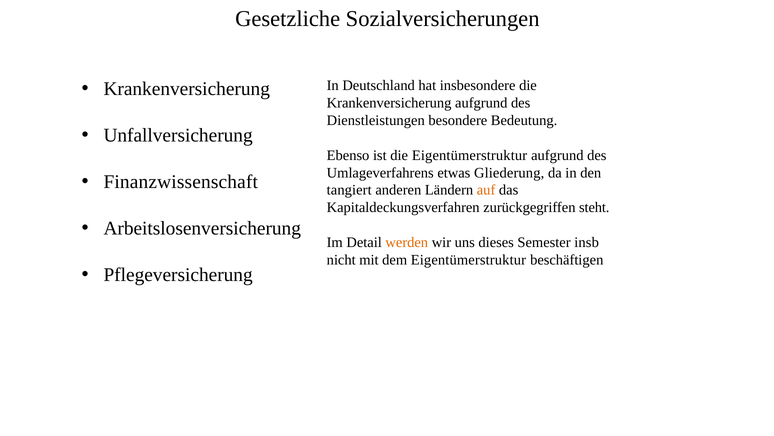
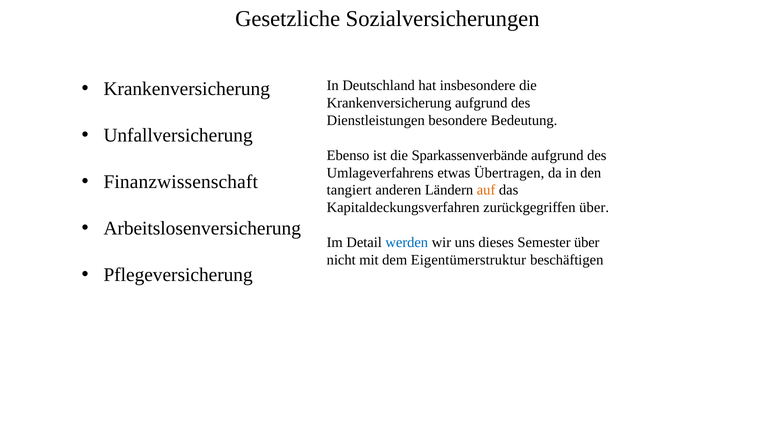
die Eigentümerstruktur: Eigentümerstruktur -> Sparkassenverbände (470, 155)
Gliederung: Gliederung -> Übertragen (509, 173)
zurückgegriffen steht: steht -> über (594, 207)
werden colour: orange -> blue (407, 242)
Semester insb: insb -> über (587, 242)
